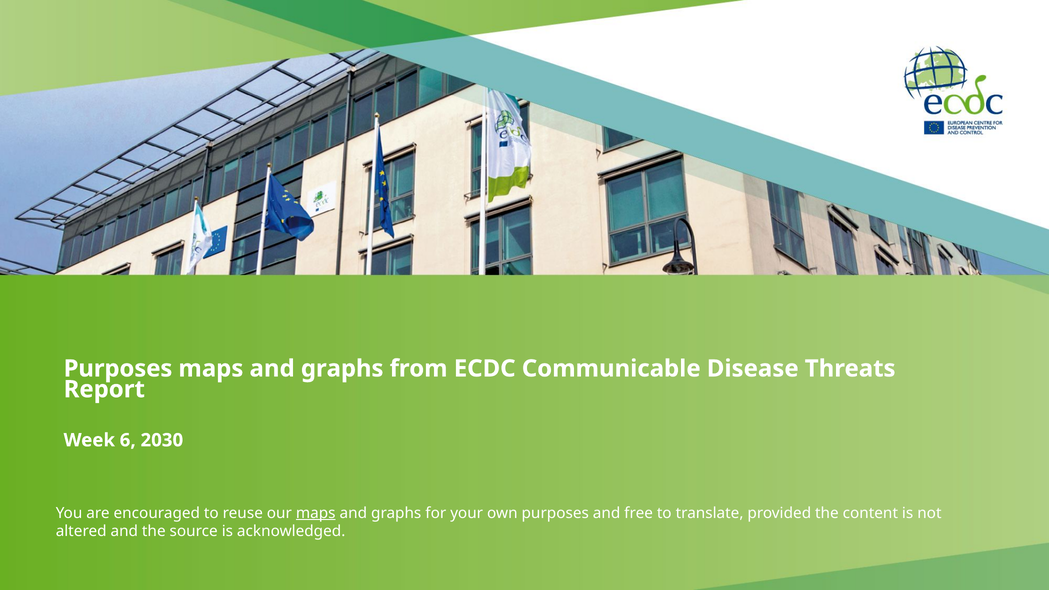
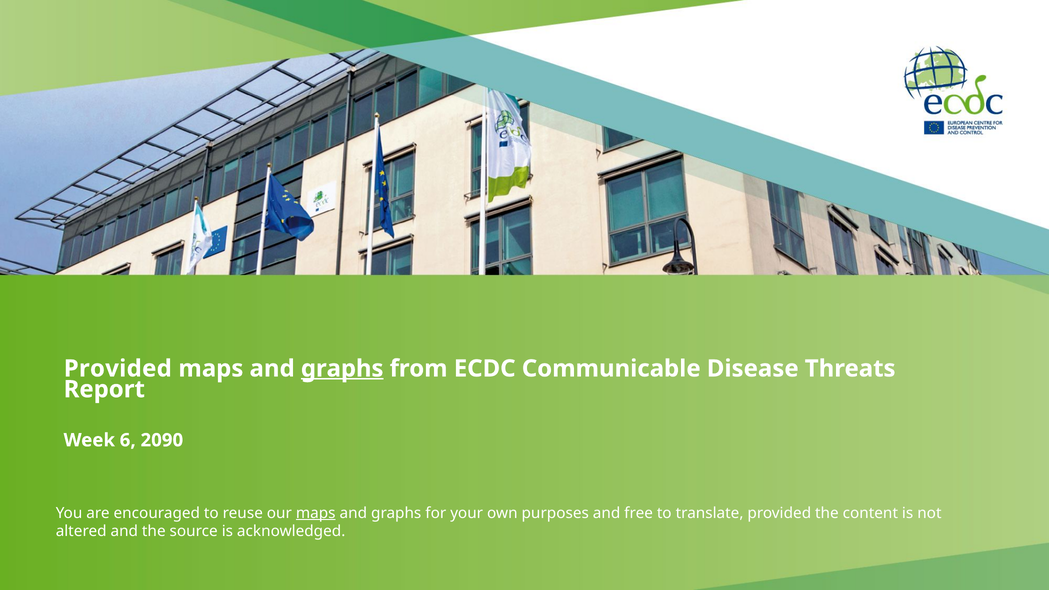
Purposes: Purposes -> Provided (118, 369)
graphs underline: none -> present (342, 369)
2030: 2030 -> 2090 (162, 440)
